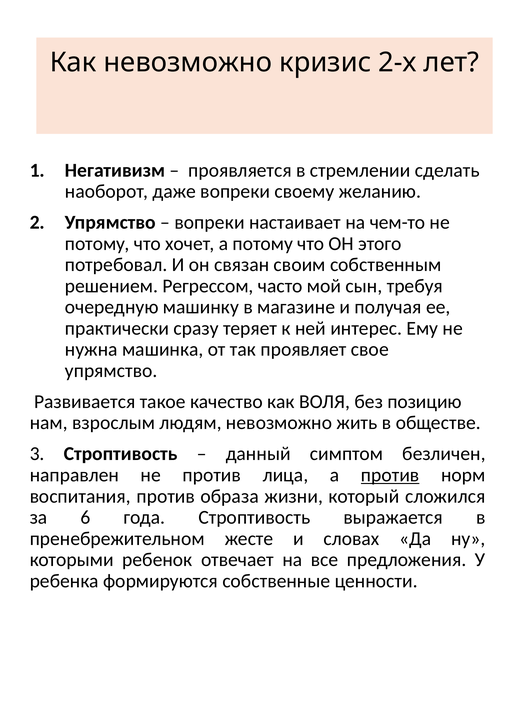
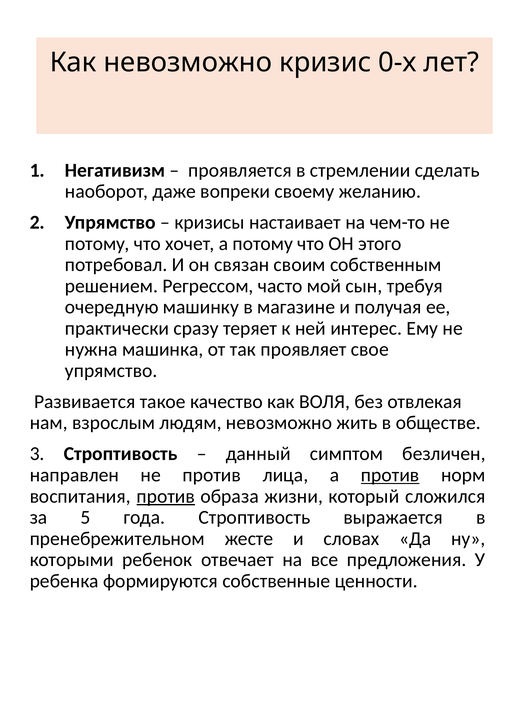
2-х: 2-х -> 0-х (397, 62)
вопреки: вопреки -> кризисы (210, 222)
позицию: позицию -> отвлекая (425, 401)
против underline: none -> present (166, 496)
6: 6 -> 5 (85, 517)
